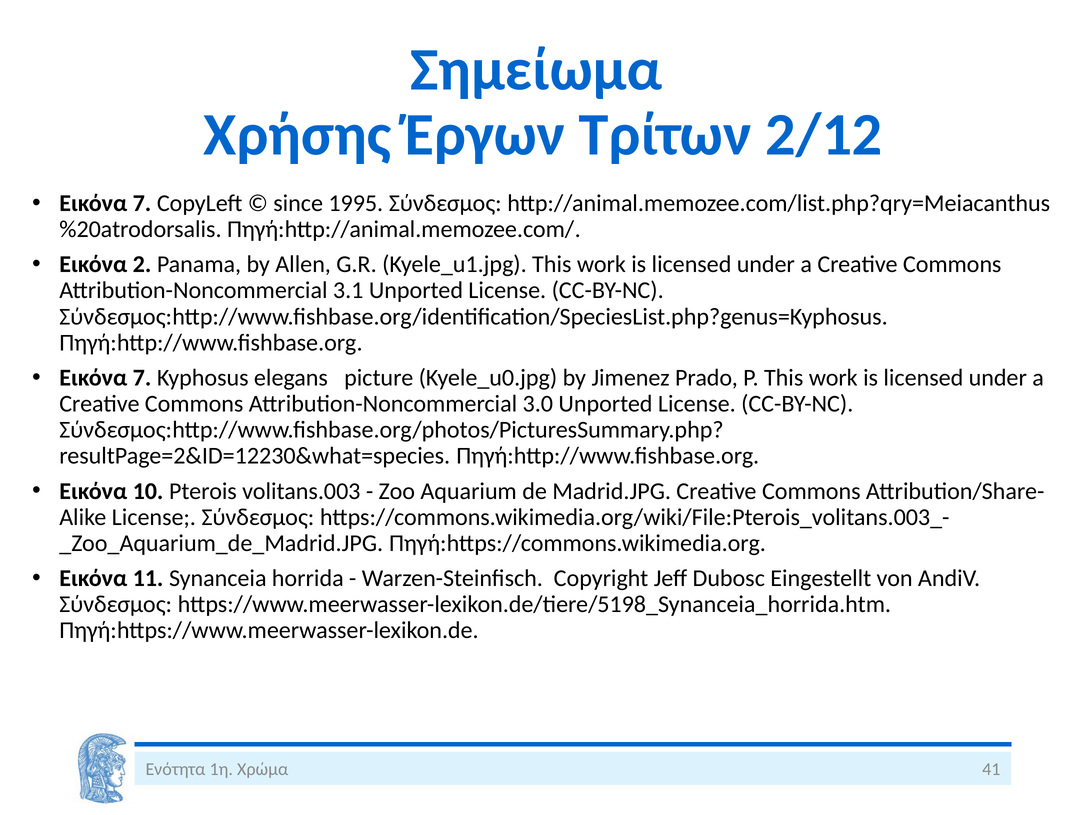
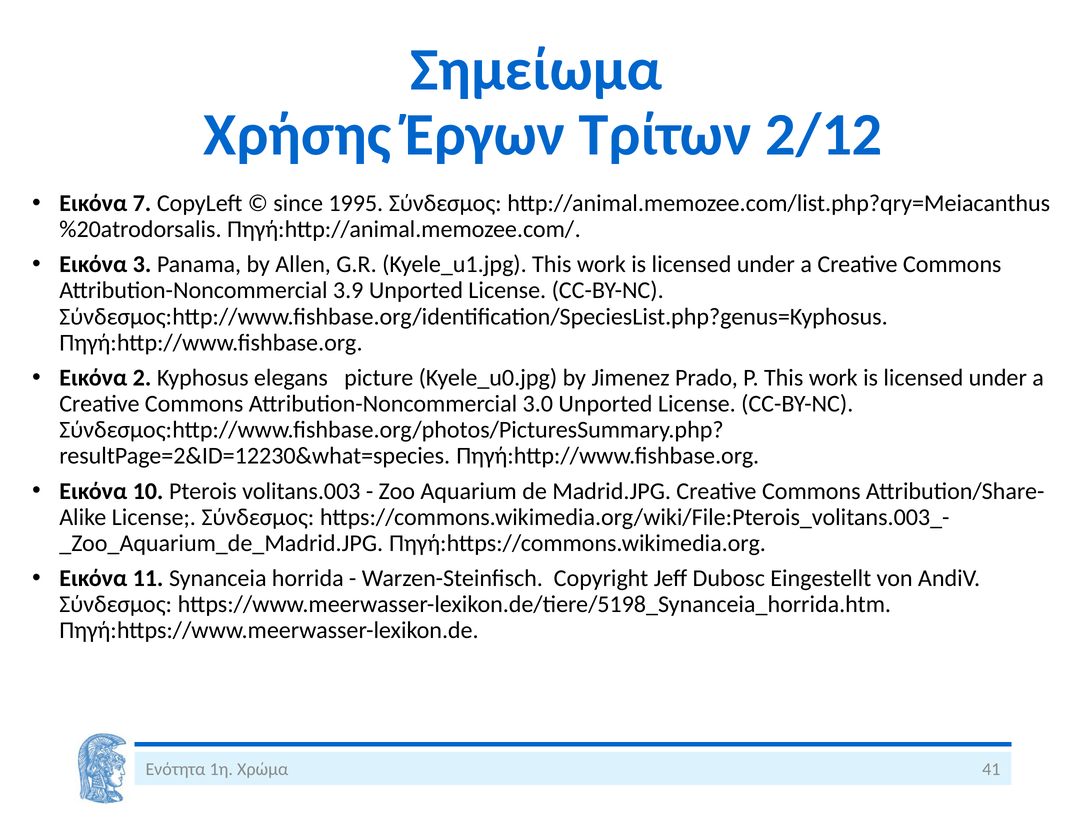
2: 2 -> 3 (142, 264)
3.1: 3.1 -> 3.9 (348, 290)
7: 7 -> 2 (142, 378)
